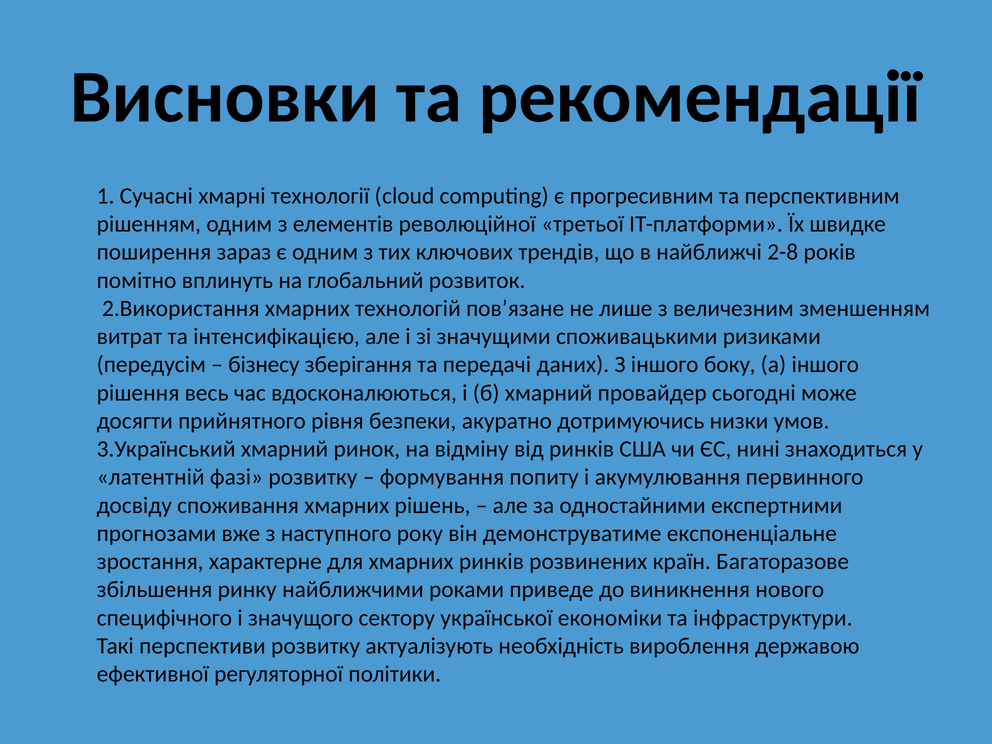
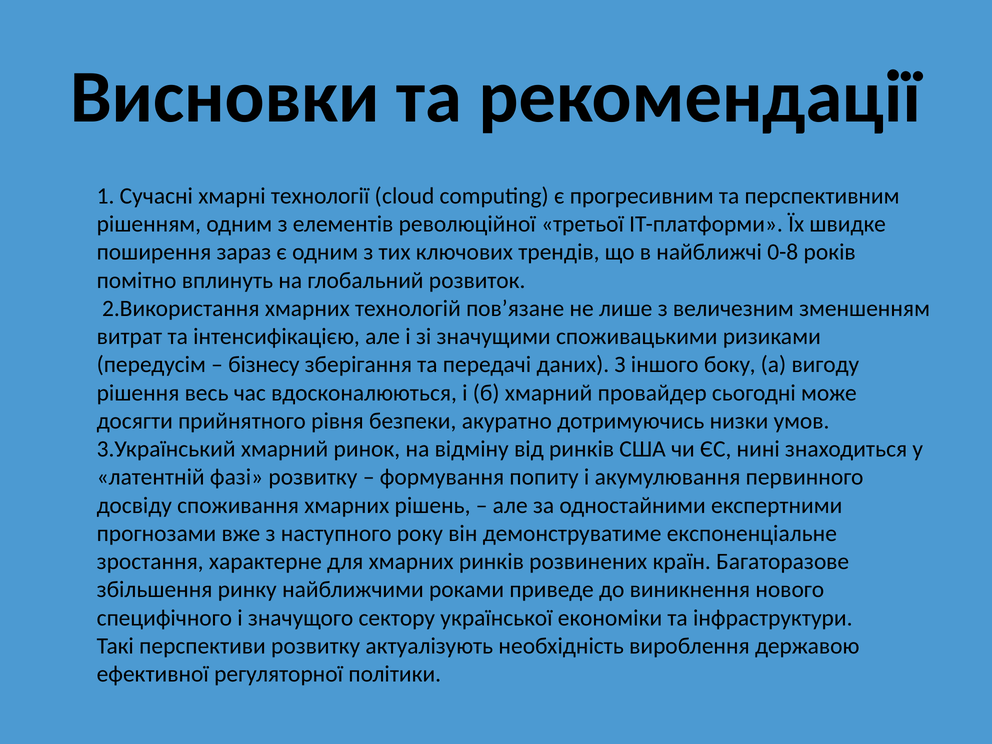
2-8: 2-8 -> 0-8 (783, 252)
а іншого: іншого -> вигоду (825, 365)
